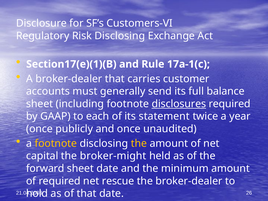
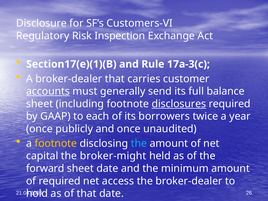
Risk Disclosing: Disclosing -> Inspection (120, 36)
17a-1(c: 17a-1(c -> 17a-3(c (188, 64)
accounts underline: none -> present (48, 91)
statement: statement -> borrowers (164, 116)
the colour: yellow -> light blue (139, 143)
rescue: rescue -> access (118, 181)
